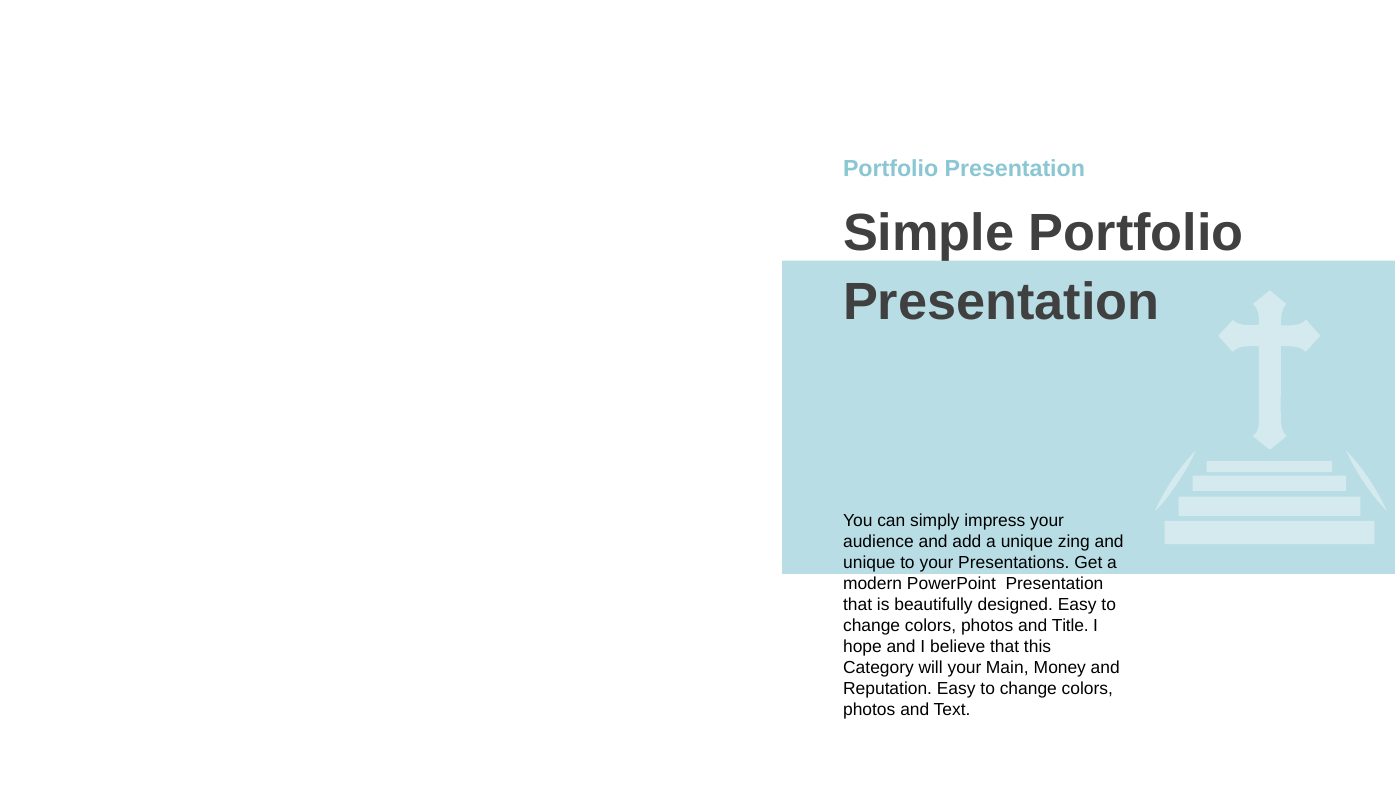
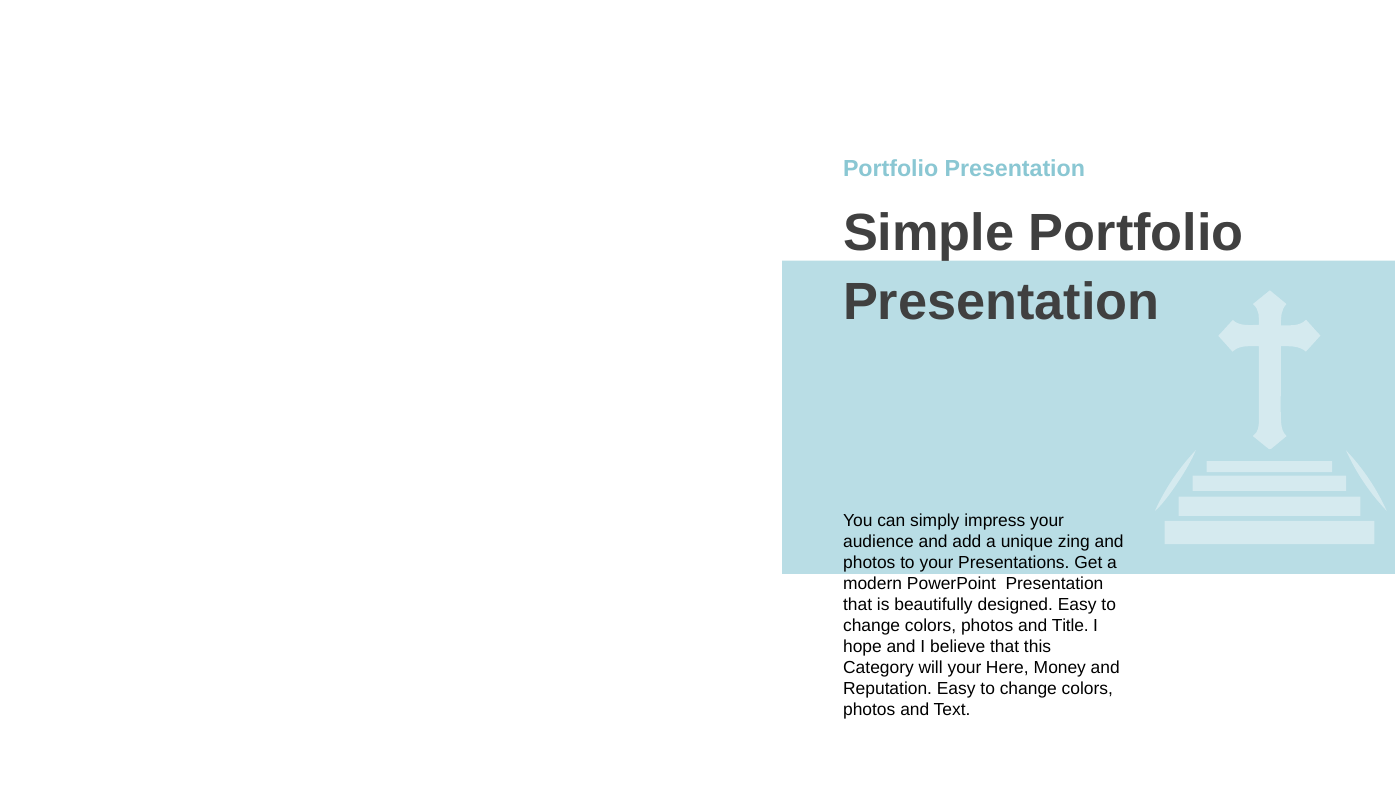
unique: unique -> photos (869, 563)
Main: Main -> Here (1007, 667)
